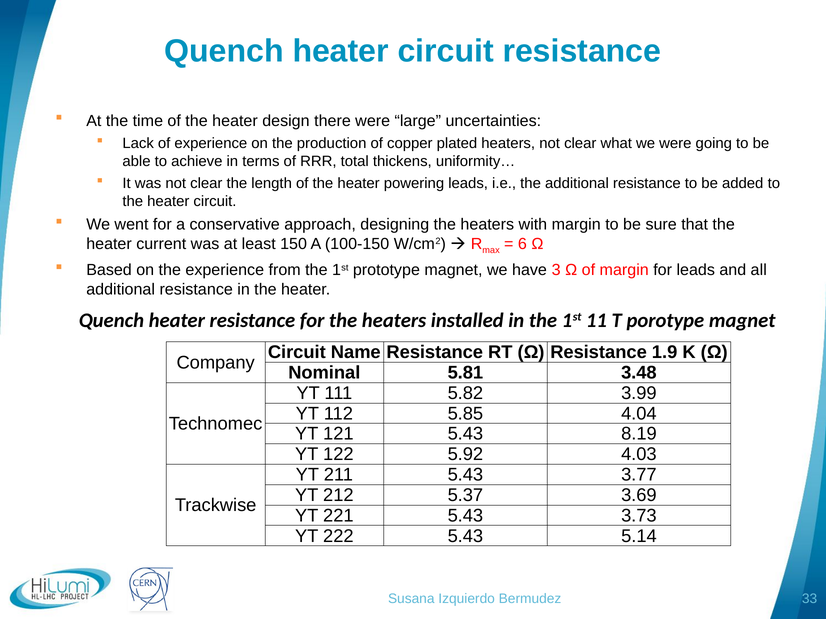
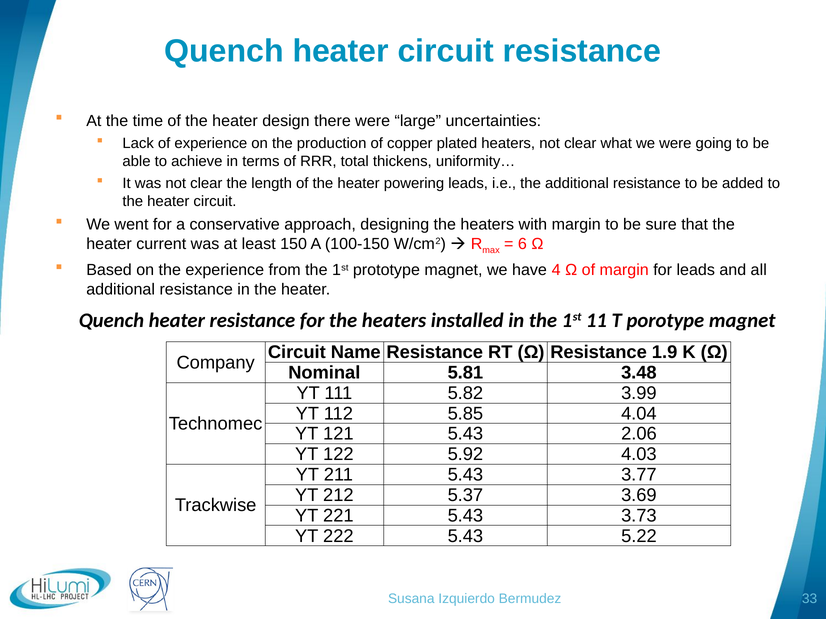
3: 3 -> 4 (556, 270)
8.19: 8.19 -> 2.06 (639, 434)
5.14: 5.14 -> 5.22 (639, 536)
